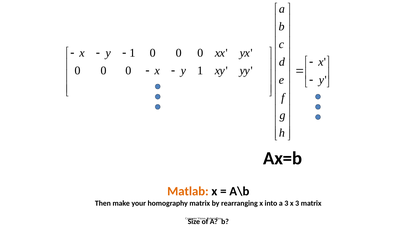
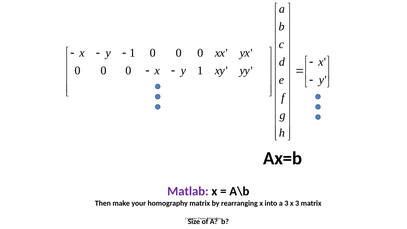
Matlab colour: orange -> purple (188, 191)
